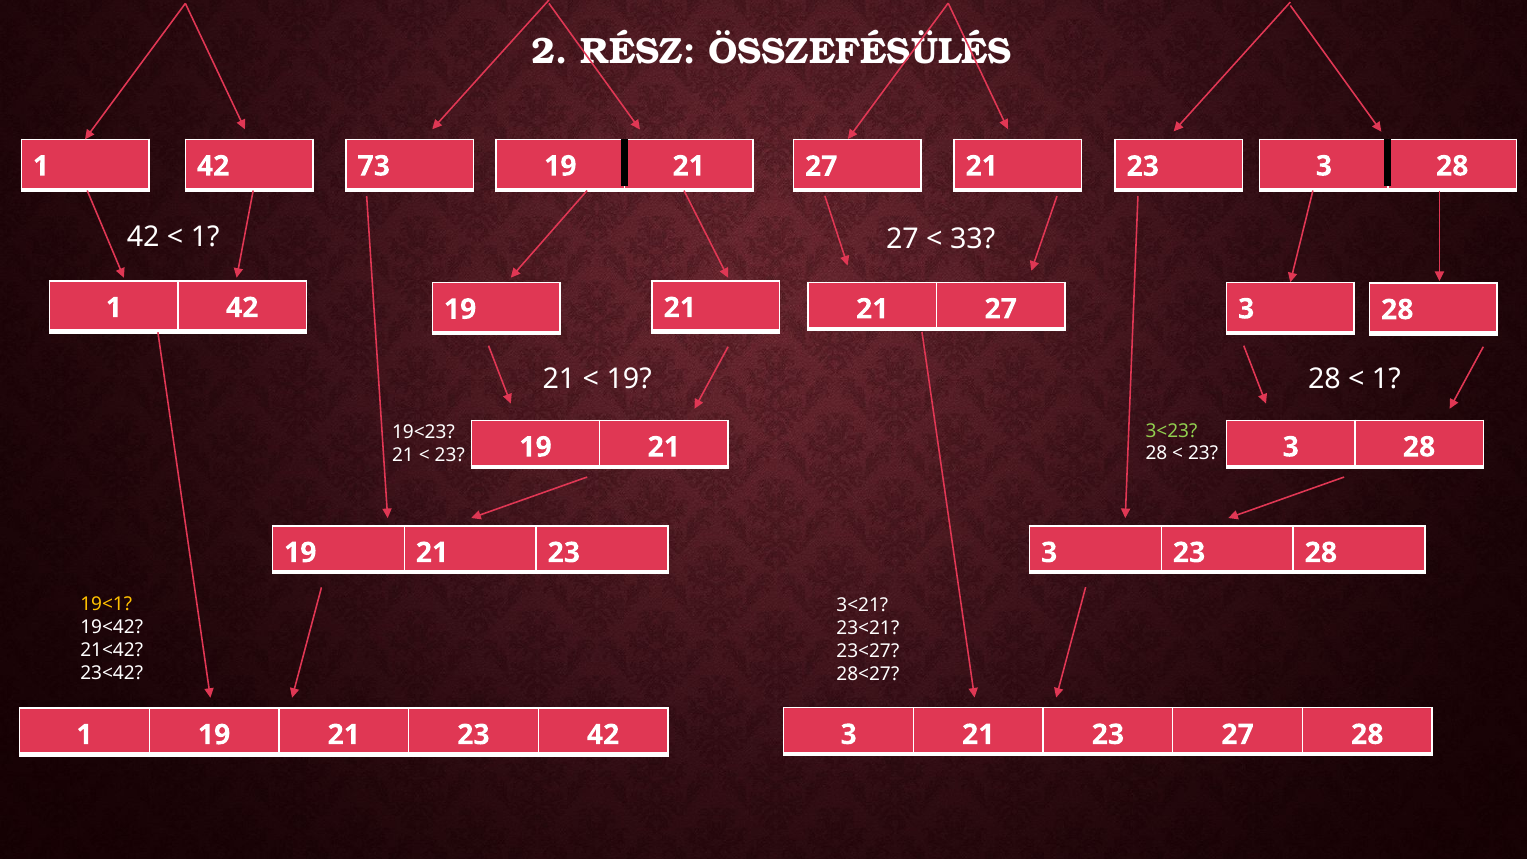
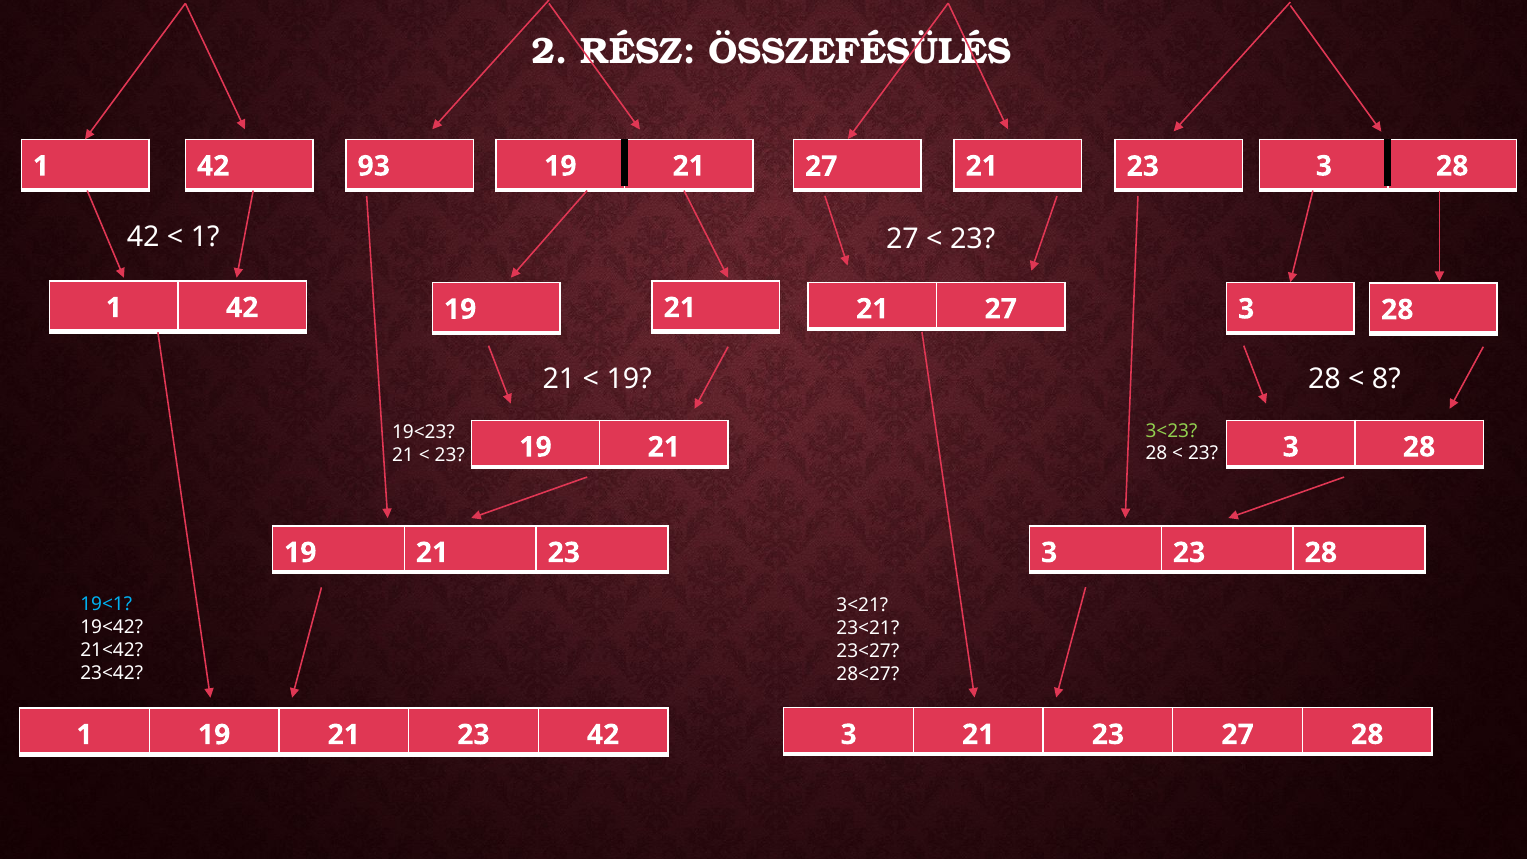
73: 73 -> 93 (374, 166)
33: 33 -> 23 (973, 239)
1: 1 -> 8 (1386, 379)
19<1 colour: yellow -> light blue (106, 604)
